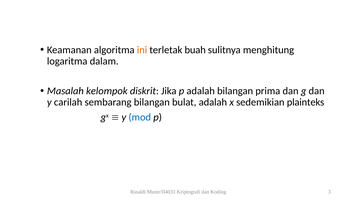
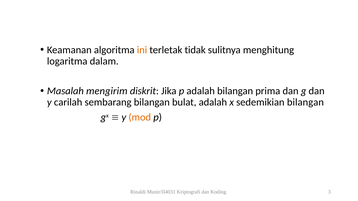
buah: buah -> tidak (195, 50)
kelompok: kelompok -> mengirim (107, 91)
sedemikian plainteks: plainteks -> bilangan (305, 102)
mod colour: blue -> orange (140, 117)
